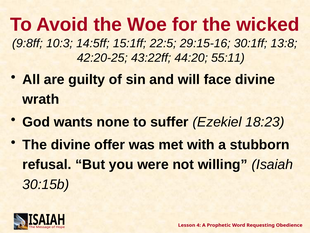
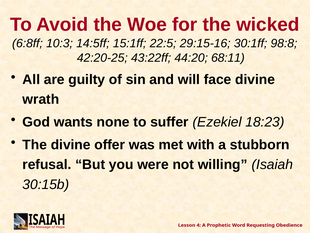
9:8ff: 9:8ff -> 6:8ff (27, 43)
13:8: 13:8 -> 98:8 (284, 43)
55:11: 55:11 -> 68:11 (228, 58)
